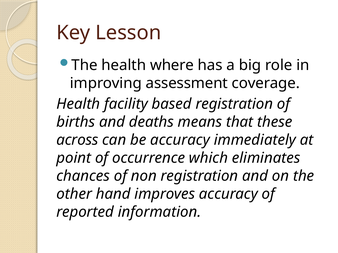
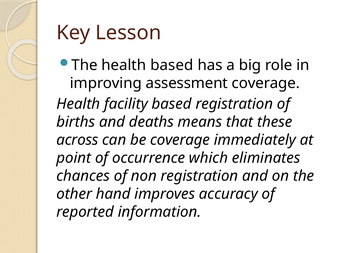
health where: where -> based (172, 65)
be accuracy: accuracy -> coverage (180, 140)
